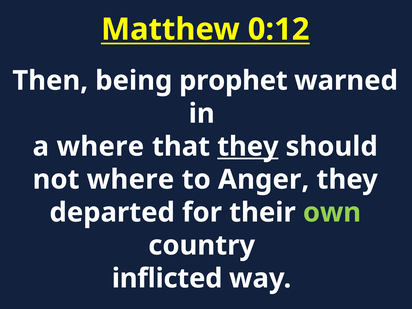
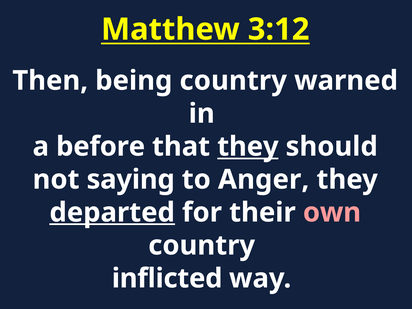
0:12: 0:12 -> 3:12 (279, 29)
being prophet: prophet -> country (233, 81)
a where: where -> before (101, 147)
not where: where -> saying (131, 180)
departed underline: none -> present (112, 212)
own colour: light green -> pink (332, 212)
